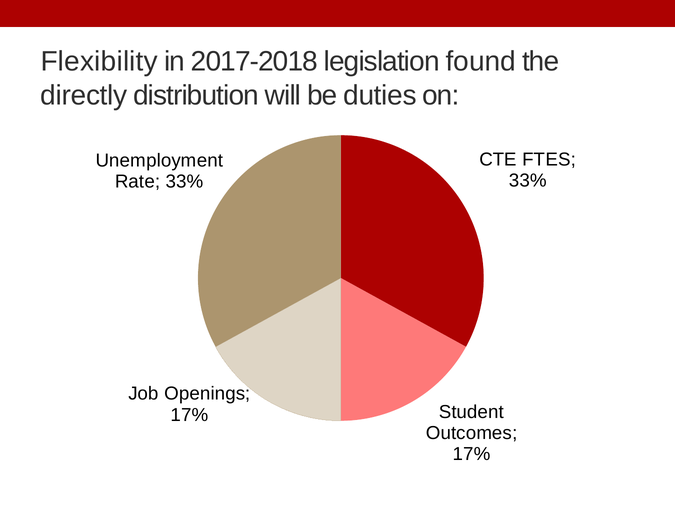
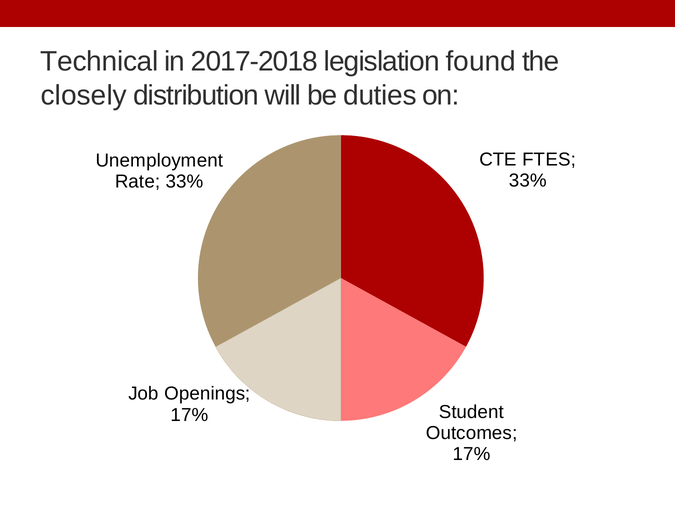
Flexibility: Flexibility -> Technical (99, 62)
directly: directly -> closely (84, 95)
